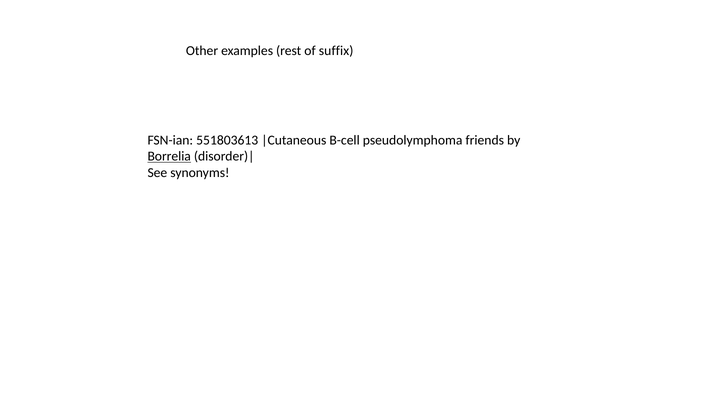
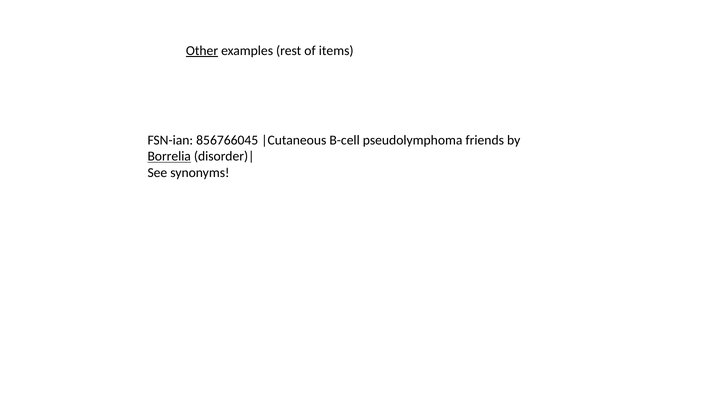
Other underline: none -> present (202, 51)
suffix: suffix -> items (336, 51)
551803613: 551803613 -> 856766045 (227, 140)
